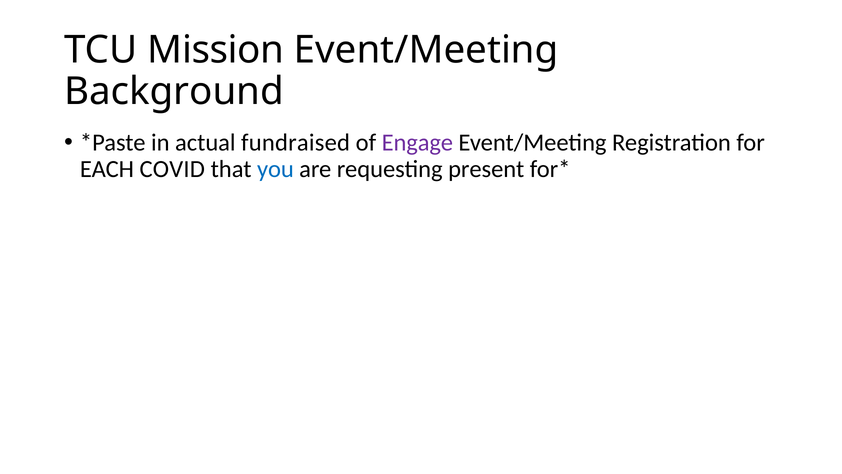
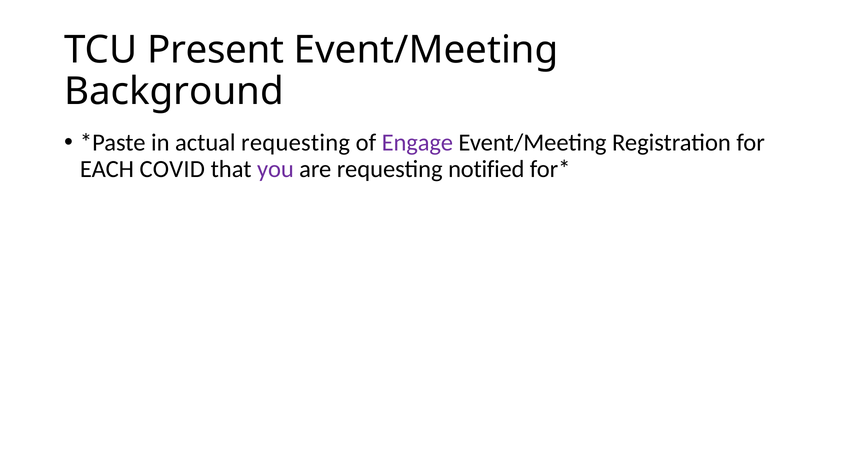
Mission: Mission -> Present (216, 50)
actual fundraised: fundraised -> requesting (296, 142)
you colour: blue -> purple (275, 169)
present: present -> notified (486, 169)
